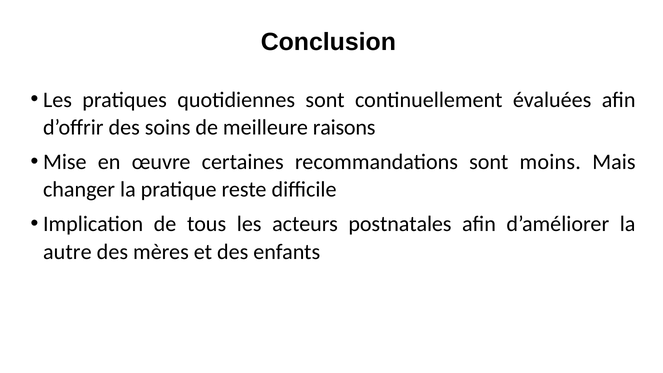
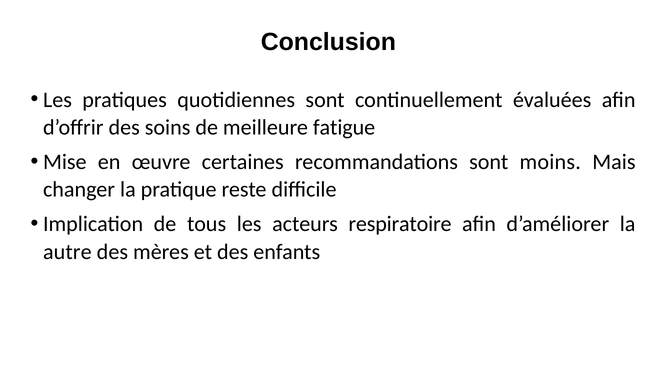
raisons: raisons -> fatigue (344, 127)
postnatales: postnatales -> respiratoire (400, 224)
